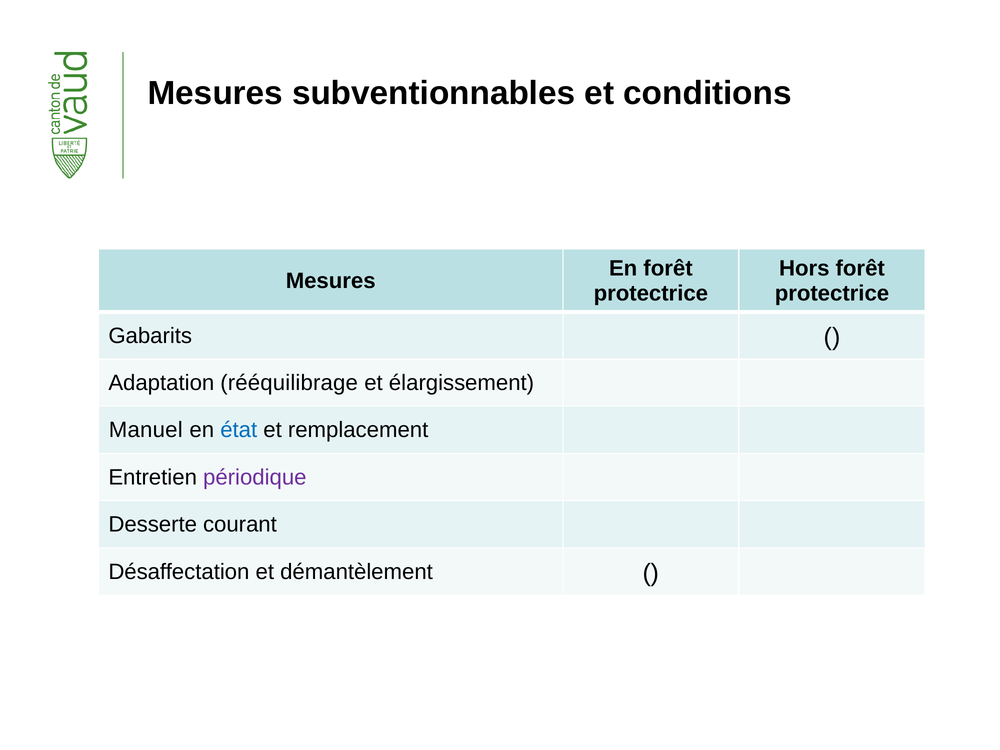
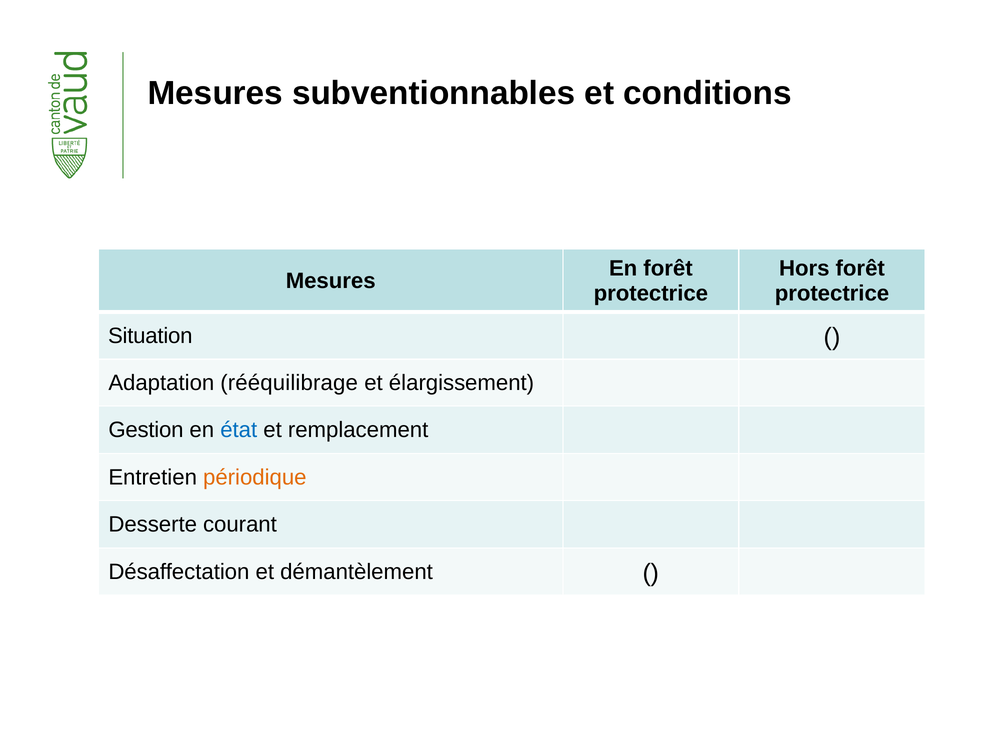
Gabarits: Gabarits -> Situation (150, 336)
Manuel: Manuel -> Gestion (146, 430)
périodique colour: purple -> orange (255, 477)
